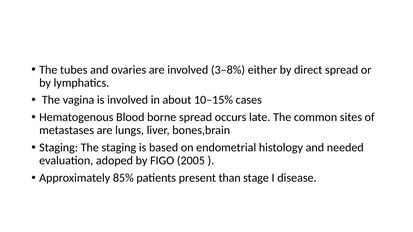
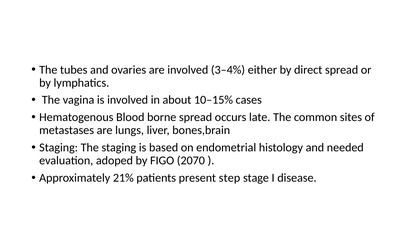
3–8%: 3–8% -> 3–4% (228, 70)
2005: 2005 -> 2070 (191, 161)
85%: 85% -> 21% (123, 178)
than: than -> step (230, 178)
